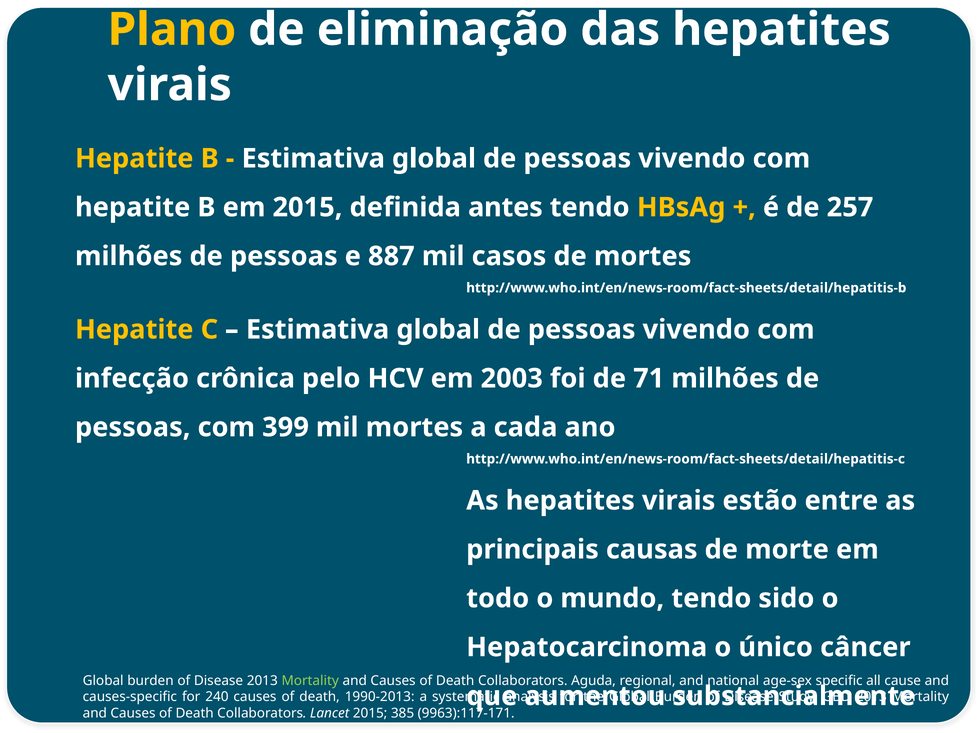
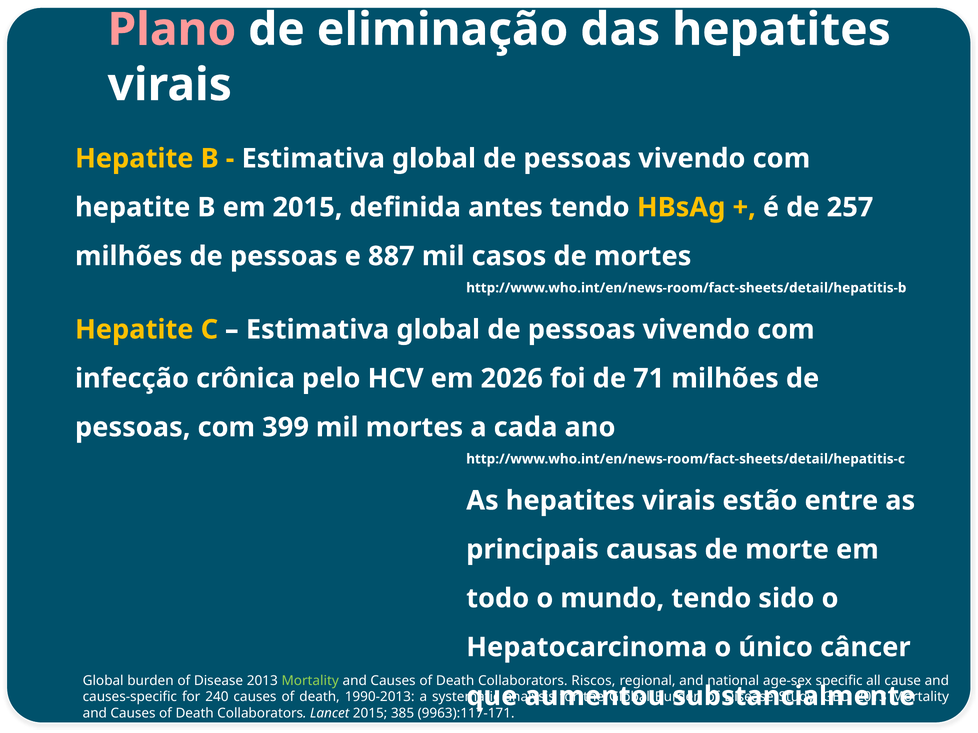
Plano colour: yellow -> pink (172, 30)
2003: 2003 -> 2026 (512, 379)
Aguda: Aguda -> Riscos (593, 681)
